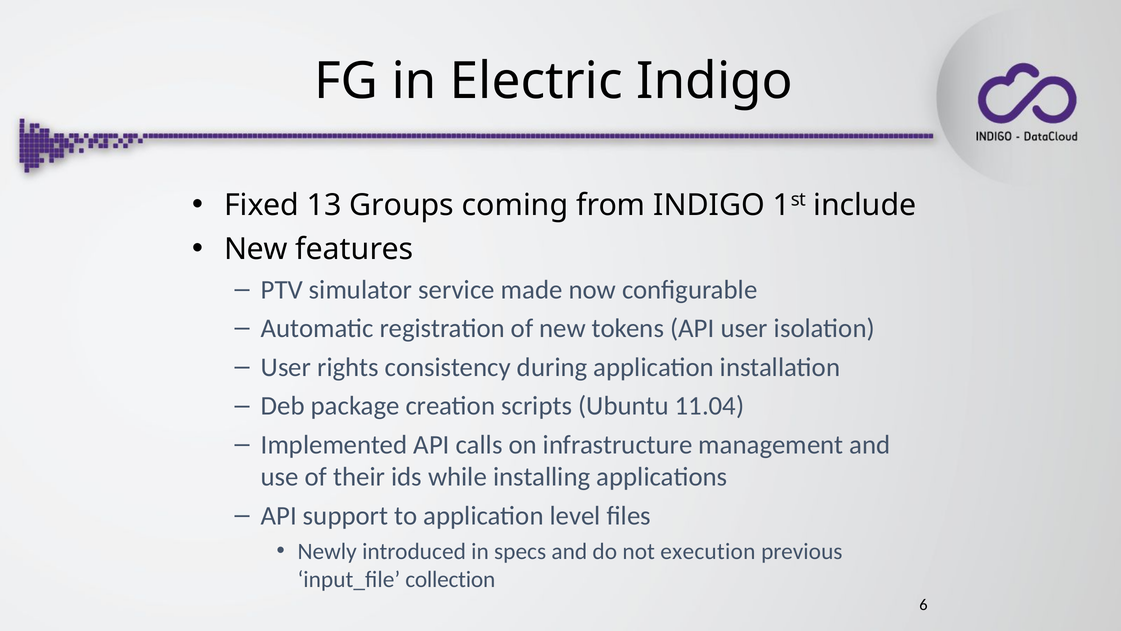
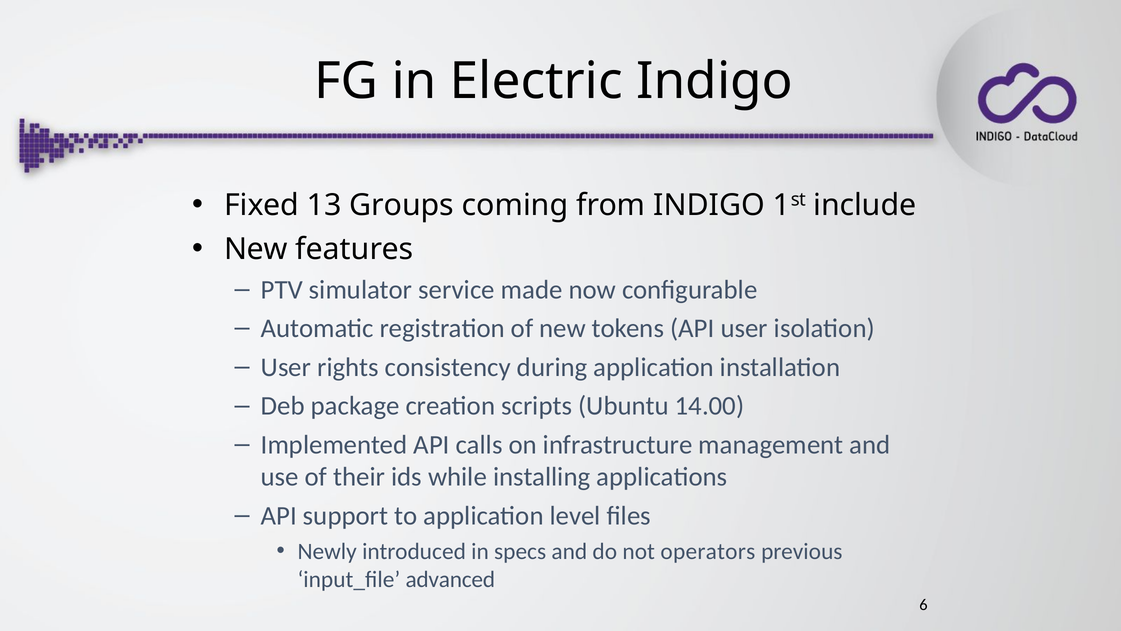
11.04: 11.04 -> 14.00 (709, 406)
execution: execution -> operators (708, 551)
collection: collection -> advanced (450, 579)
